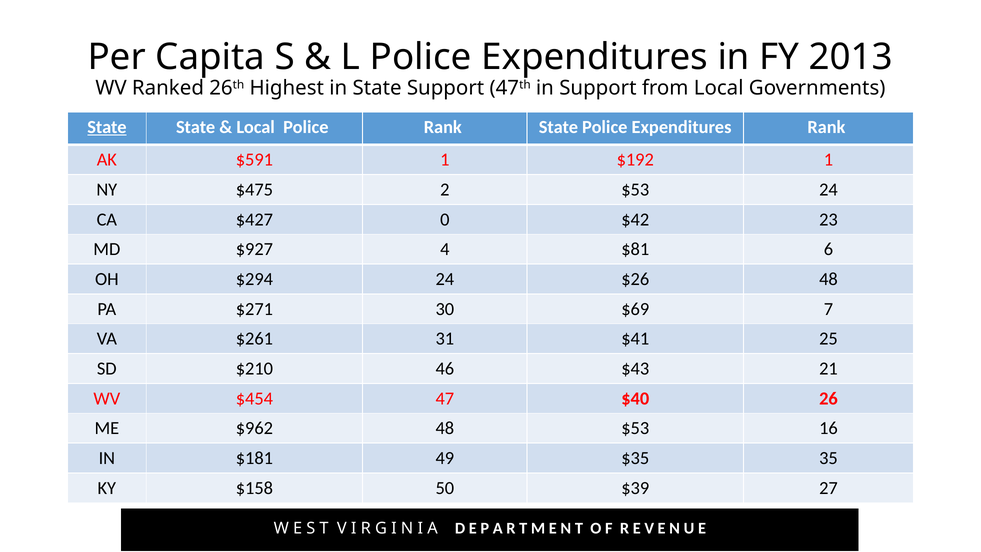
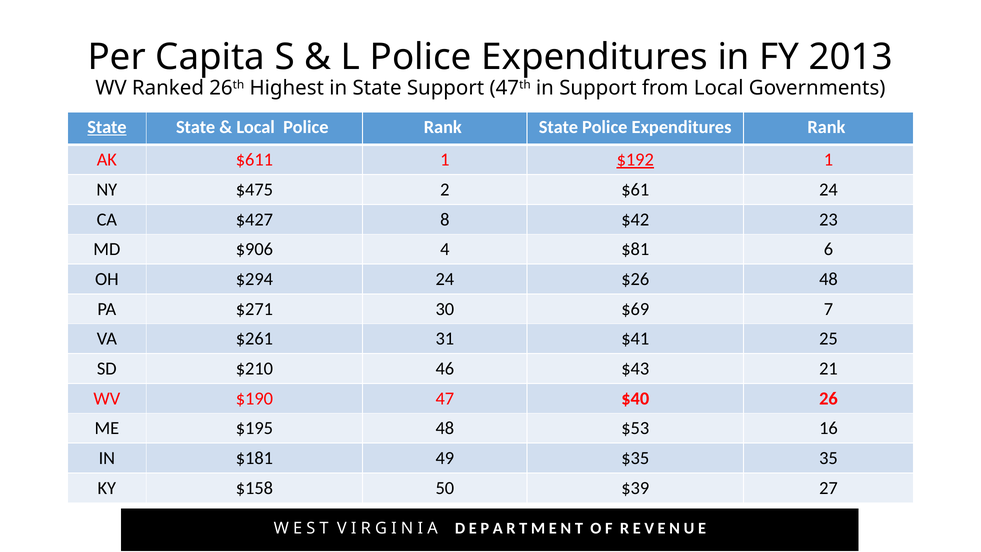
$591: $591 -> $611 (254, 160)
$192 underline: none -> present (635, 160)
2 $53: $53 -> $61 (635, 190)
0: 0 -> 8 (445, 219)
$927: $927 -> $906 (254, 249)
$454: $454 -> $190 (254, 398)
$962: $962 -> $195 (254, 428)
